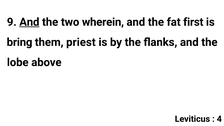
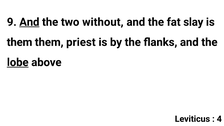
wherein: wherein -> without (103, 22)
first: first -> slay (193, 22)
bring: bring -> them (20, 42)
lobe underline: none -> present (18, 62)
